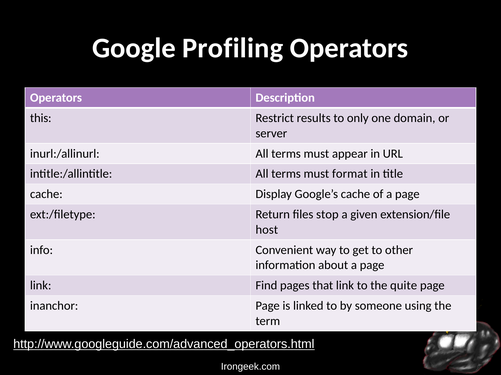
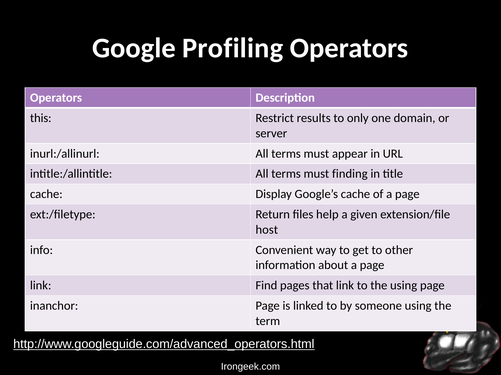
format: format -> finding (350, 174)
stop: stop -> help (327, 215)
the quite: quite -> using (404, 286)
